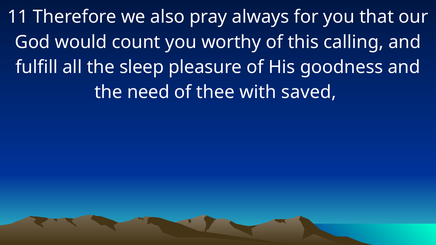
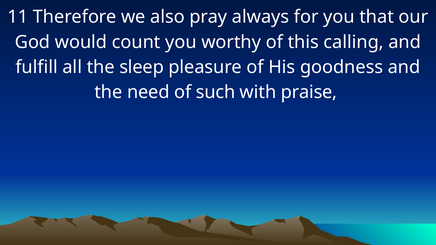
thee: thee -> such (216, 92)
saved: saved -> praise (309, 92)
